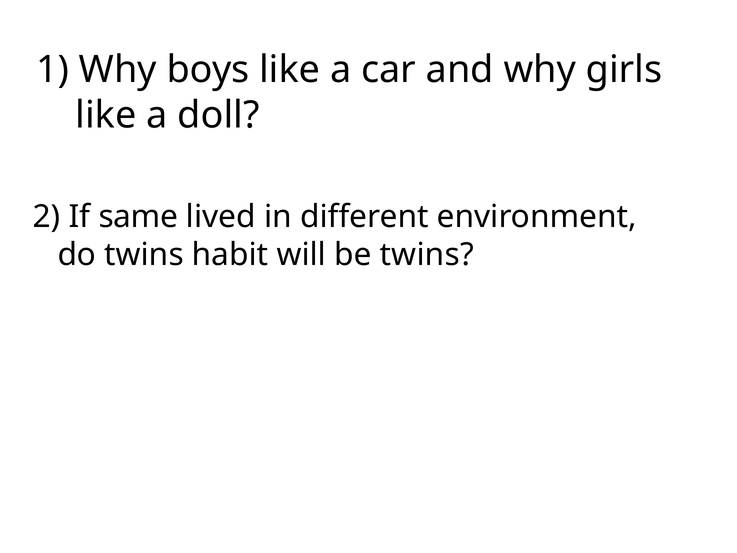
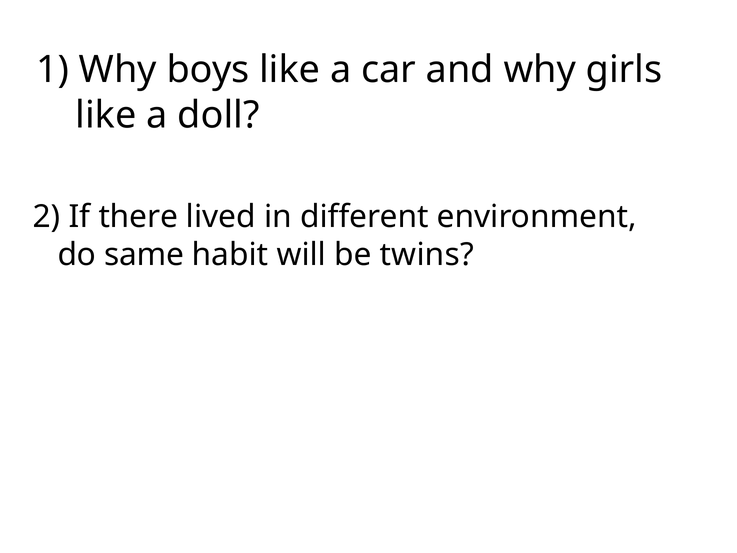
same: same -> there (138, 217)
do twins: twins -> same (144, 255)
